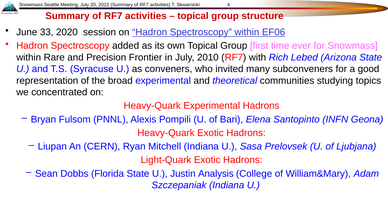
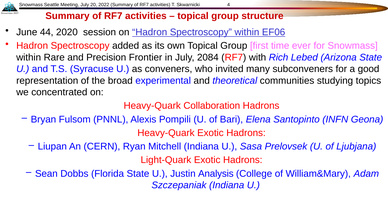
33: 33 -> 44 (47, 32)
2010: 2010 -> 2084 (208, 57)
Heavy-Quark Experimental: Experimental -> Collaboration (212, 106)
